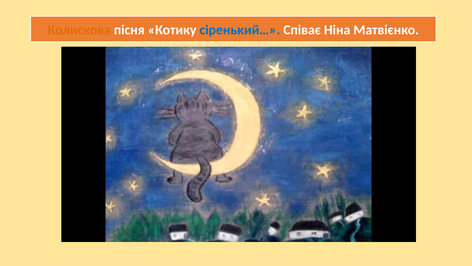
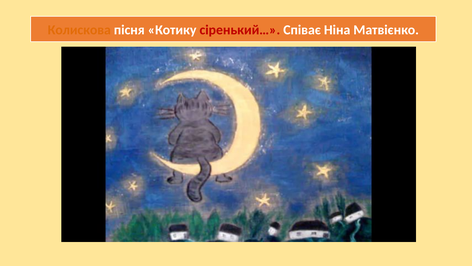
сіренький… colour: blue -> red (240, 30)
